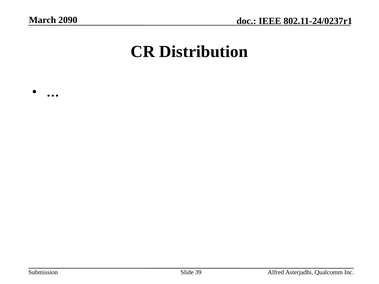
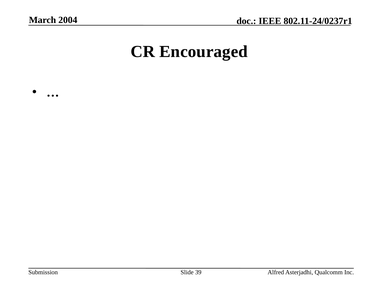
2090: 2090 -> 2004 (68, 20)
Distribution: Distribution -> Encouraged (204, 52)
